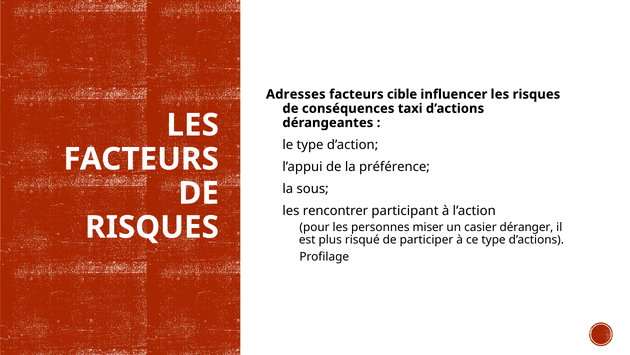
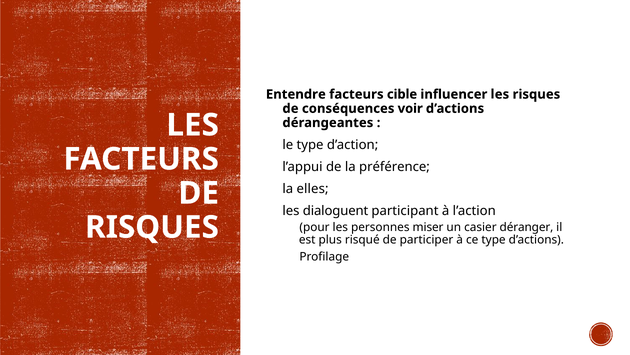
Adresses: Adresses -> Entendre (296, 94)
taxi: taxi -> voir (410, 108)
sous: sous -> elles (313, 189)
rencontrer: rencontrer -> dialoguent (336, 211)
